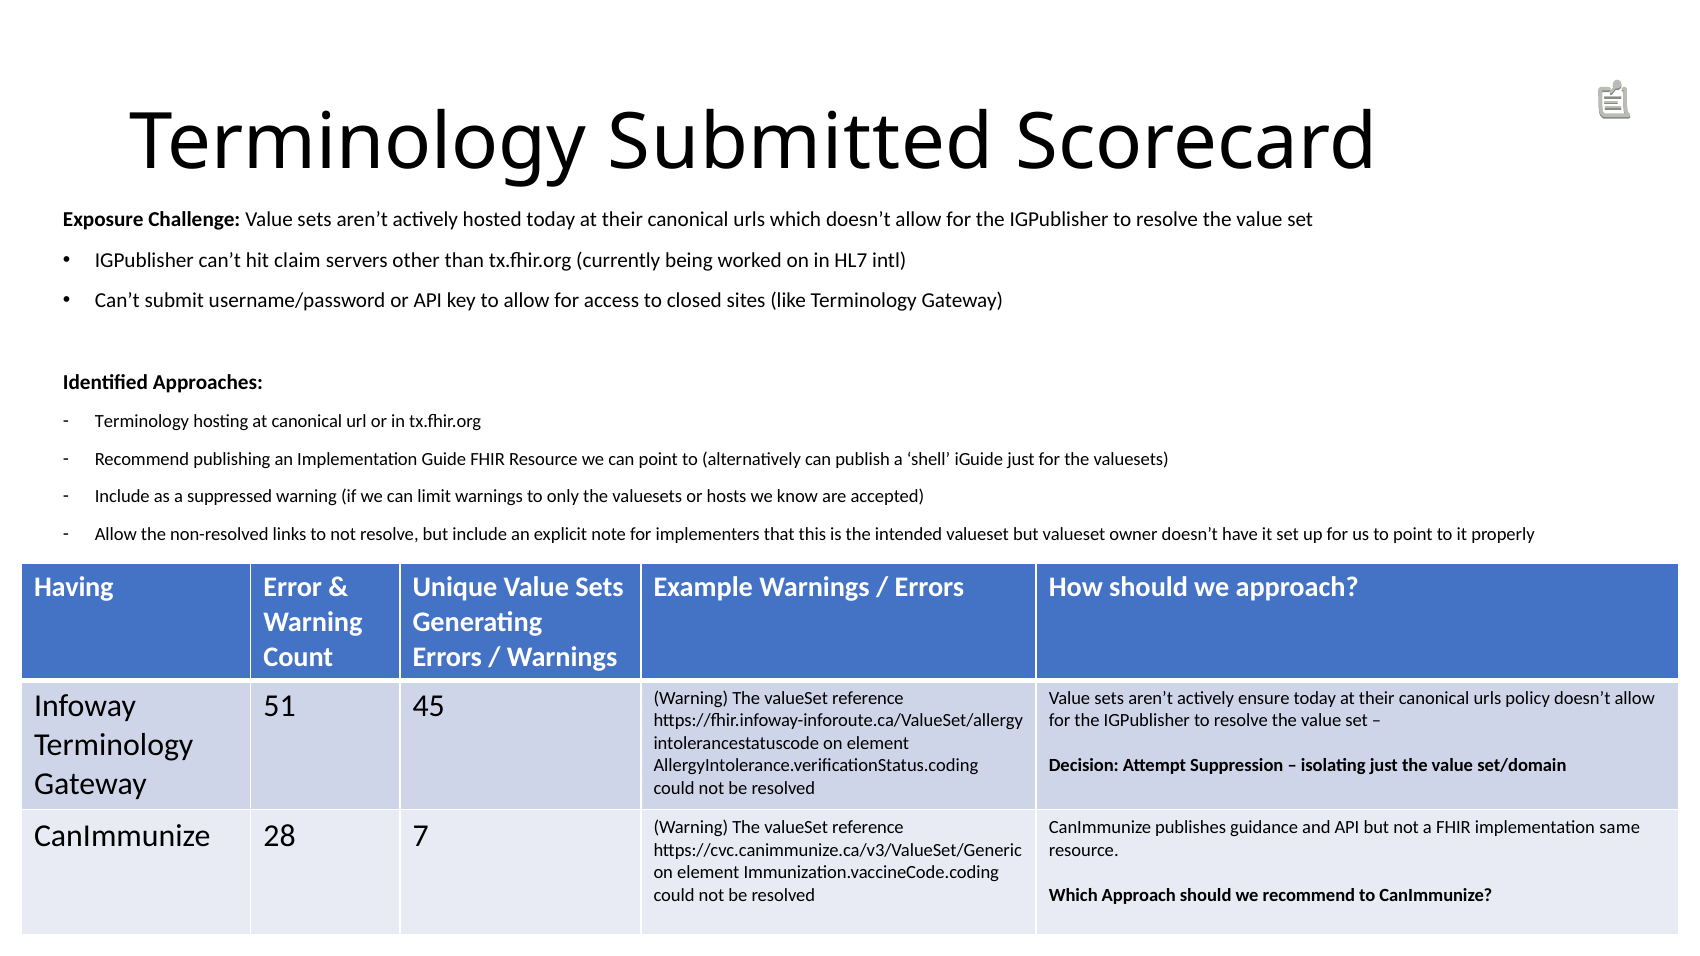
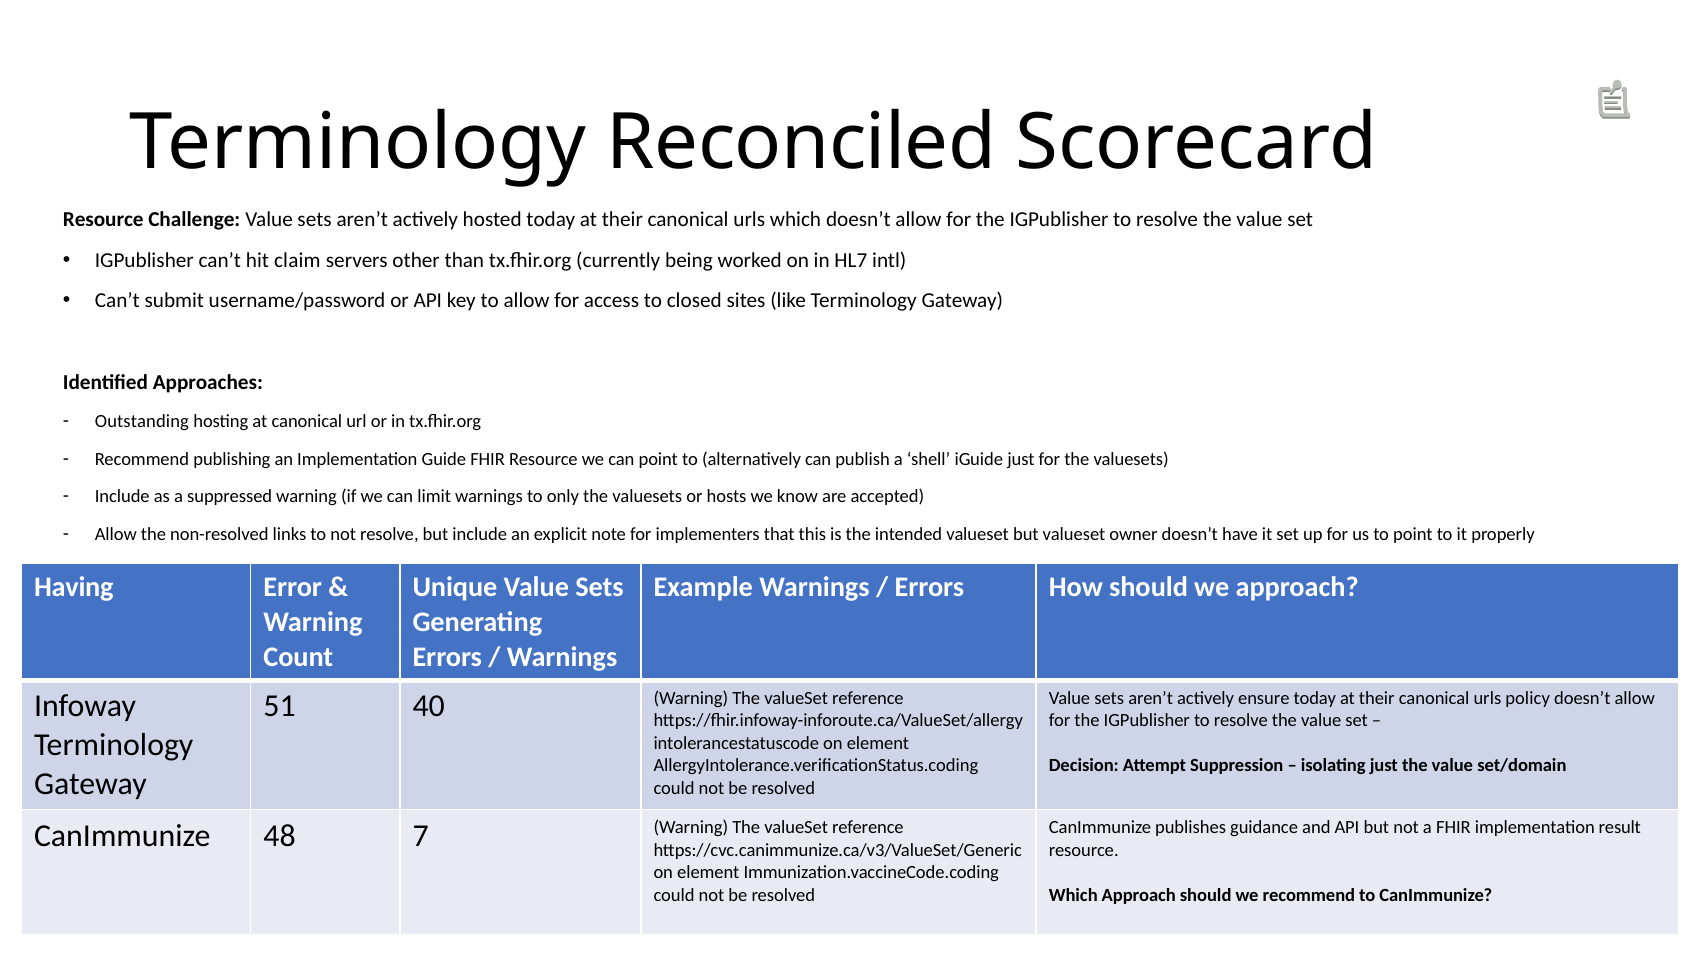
Submitted: Submitted -> Reconciled (801, 143)
Exposure: Exposure -> Resource (103, 220)
Terminology: Terminology -> Outstanding (142, 421)
45: 45 -> 40 (429, 707)
same: same -> result (1620, 828)
28: 28 -> 48 (280, 836)
